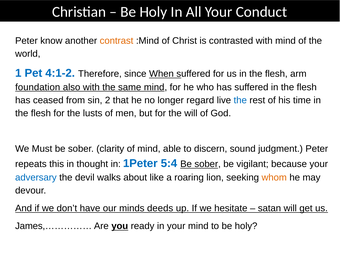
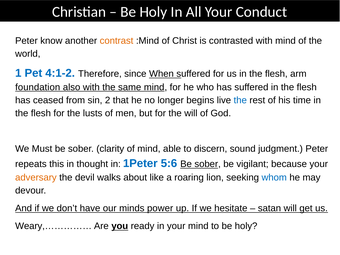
regard: regard -> begins (200, 100)
5:4: 5:4 -> 5:6 (169, 163)
adversary colour: blue -> orange (36, 177)
whom colour: orange -> blue (274, 177)
deeds: deeds -> power (160, 208)
James,……………: James,…………… -> Weary,…………… (54, 226)
